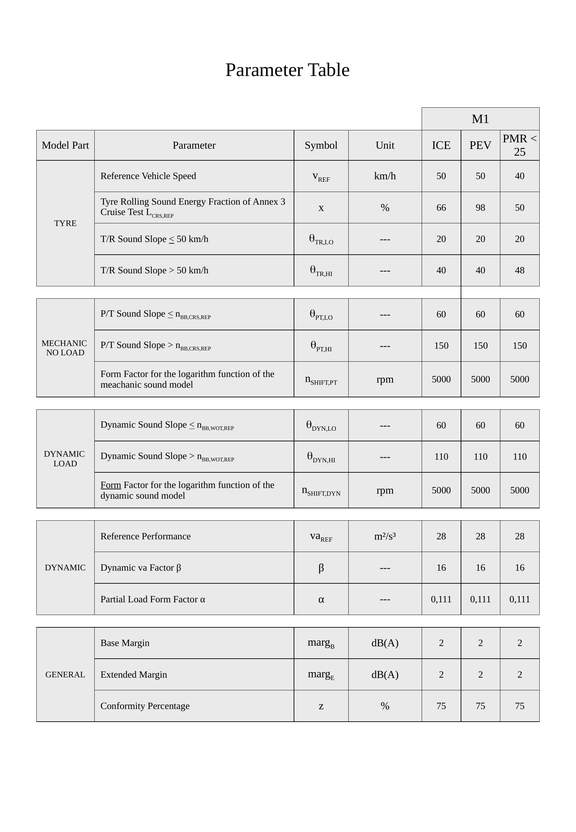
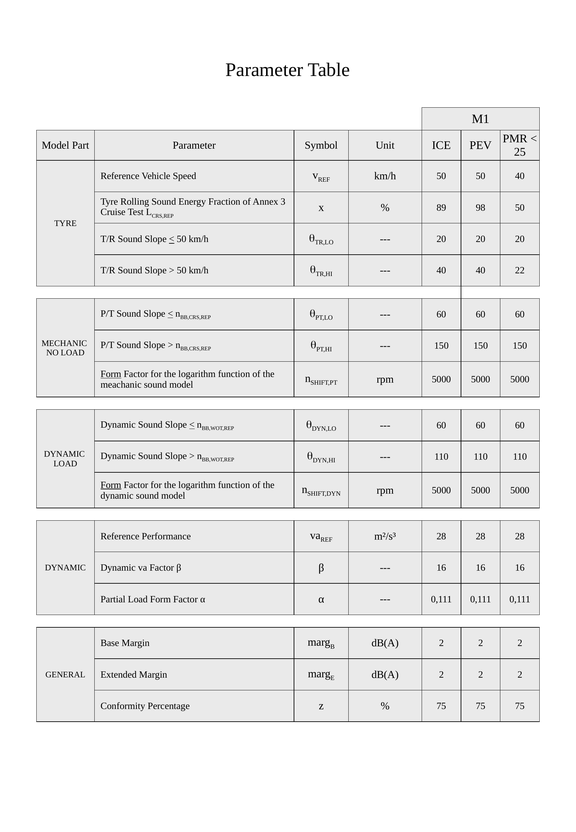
66: 66 -> 89 (441, 208)
48: 48 -> 22 (520, 270)
Form underline: none -> present (111, 374)
